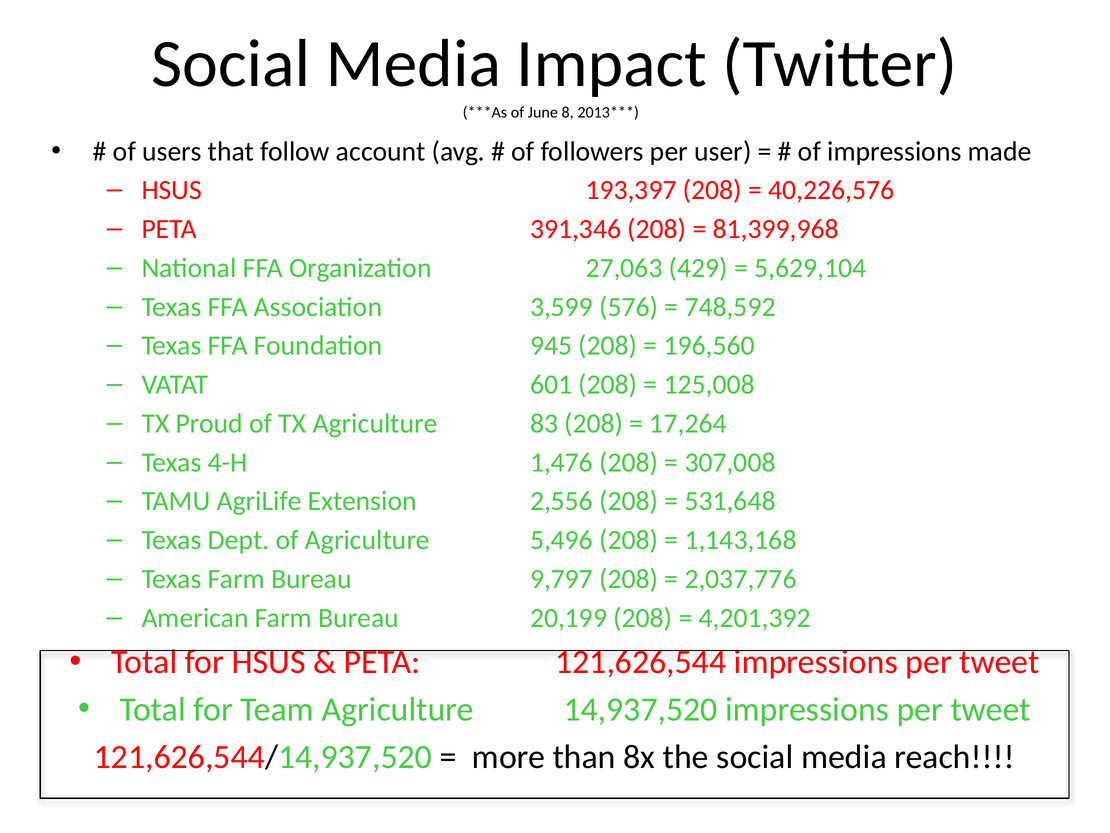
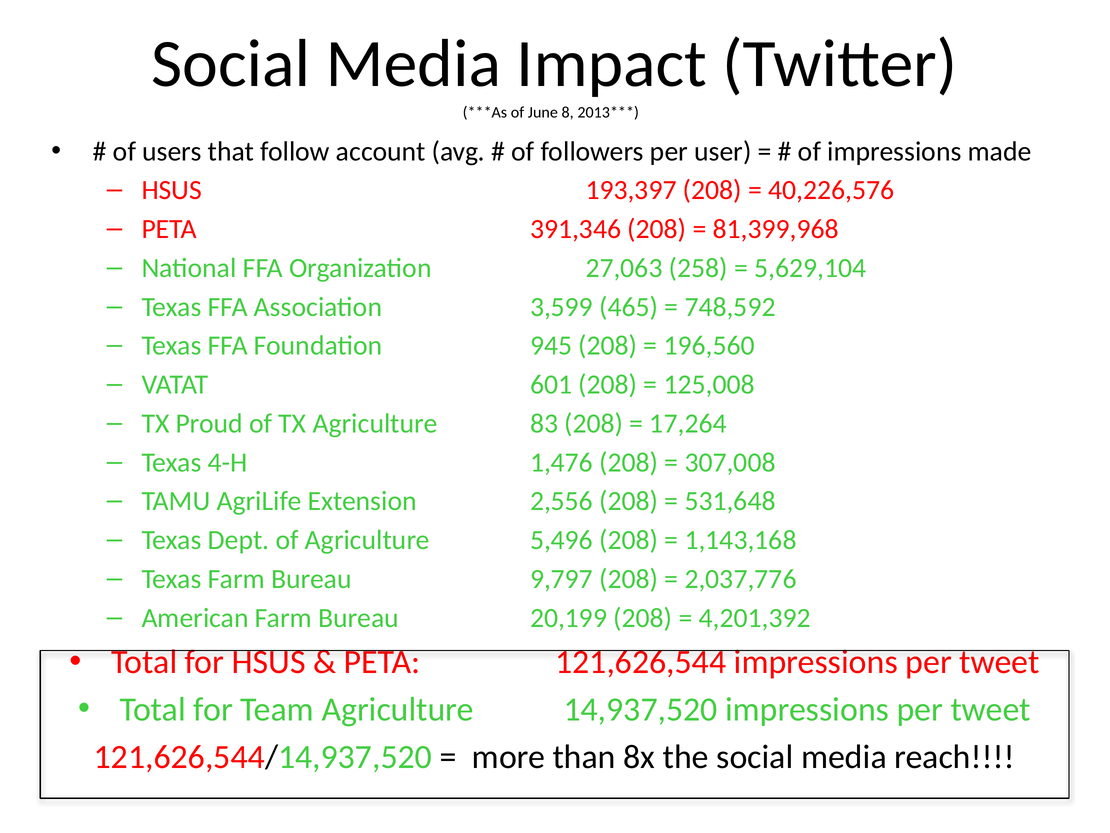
429: 429 -> 258 (698, 268)
576: 576 -> 465 (629, 307)
